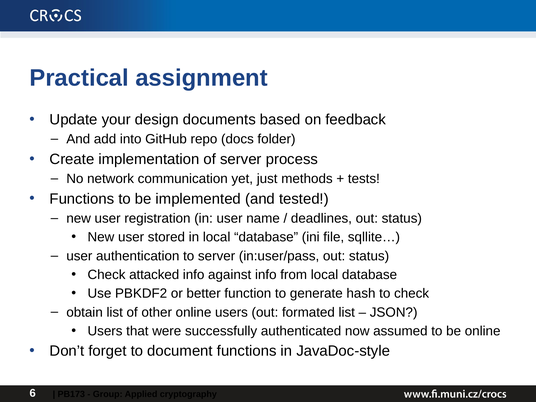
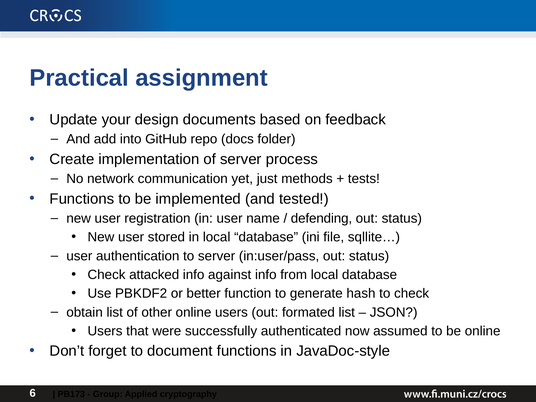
deadlines: deadlines -> defending (321, 218)
